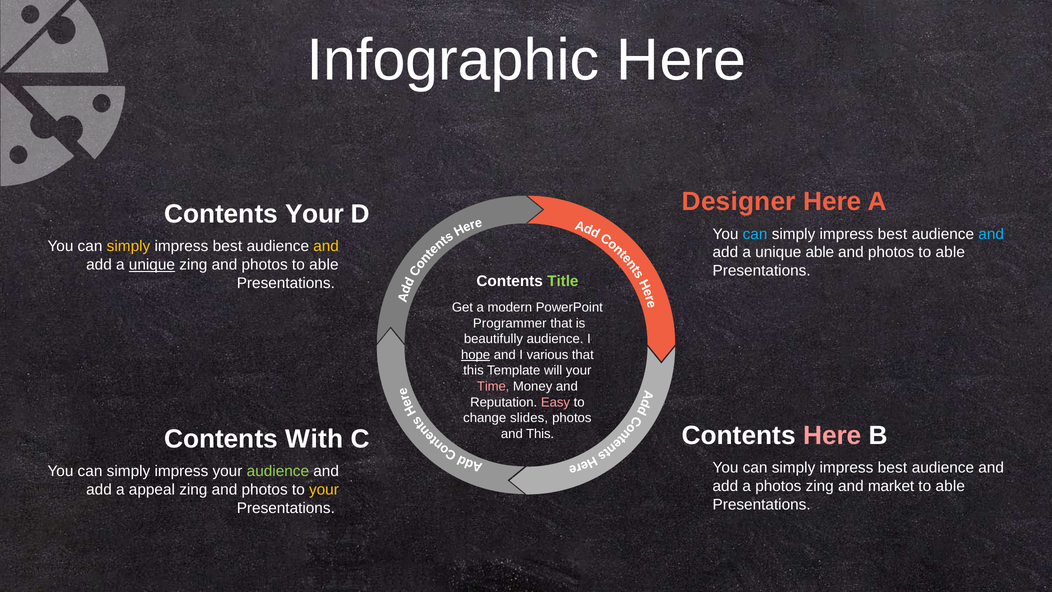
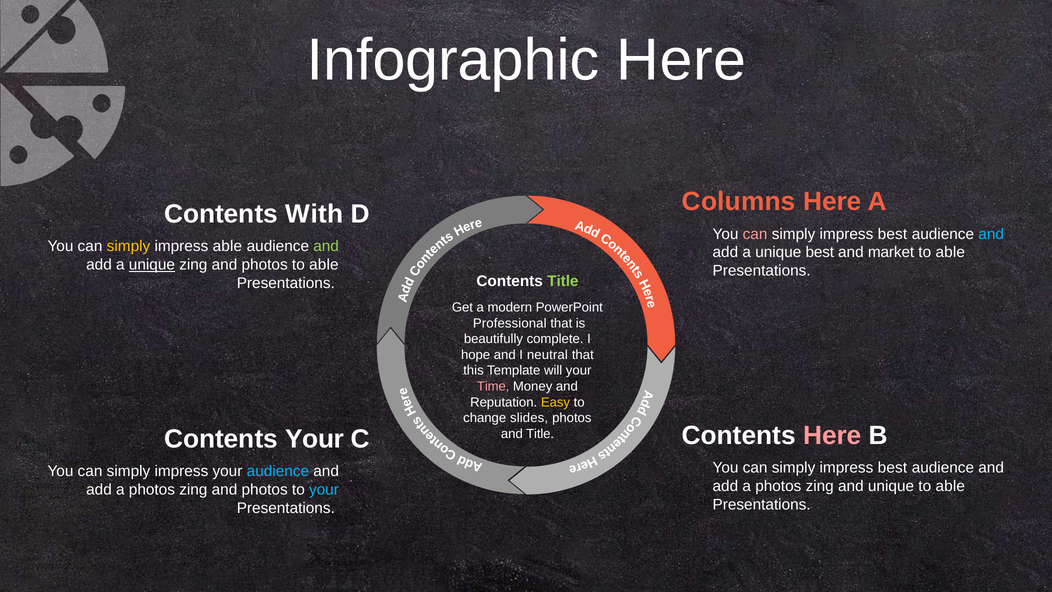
Designer: Designer -> Columns (739, 202)
Contents Your: Your -> With (314, 214)
can colour: light blue -> pink (755, 234)
best: best -> able (227, 246)
and colour: yellow -> light green (326, 246)
unique able: able -> best (820, 252)
photos: photos -> market (891, 252)
Programmer: Programmer -> Professional (510, 323)
beautifully audience: audience -> complete (555, 339)
hope underline: present -> none (476, 355)
various: various -> neutral (547, 355)
Easy colour: pink -> yellow (555, 402)
Contents With: With -> Your (315, 439)
and This: This -> Title (540, 434)
audience colour: light green -> light blue (278, 471)
and market: market -> unique (891, 486)
appeal: appeal -> photos (152, 489)
your colour: yellow -> light blue (324, 489)
